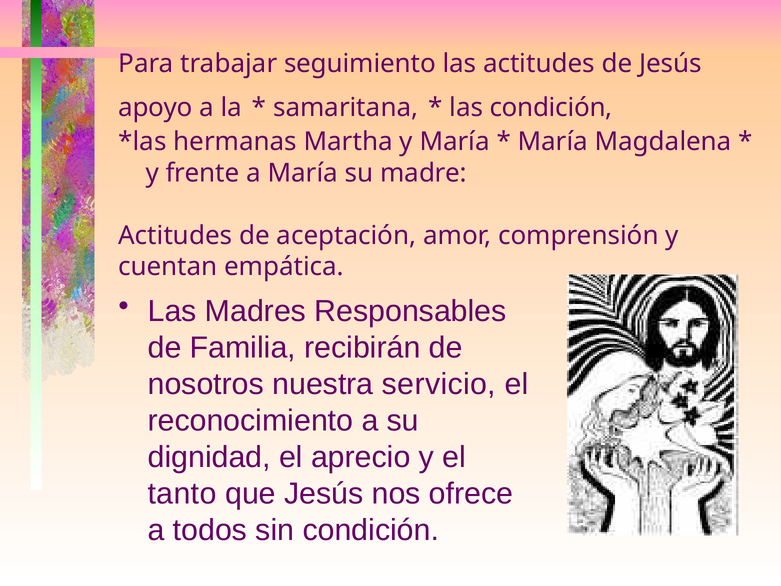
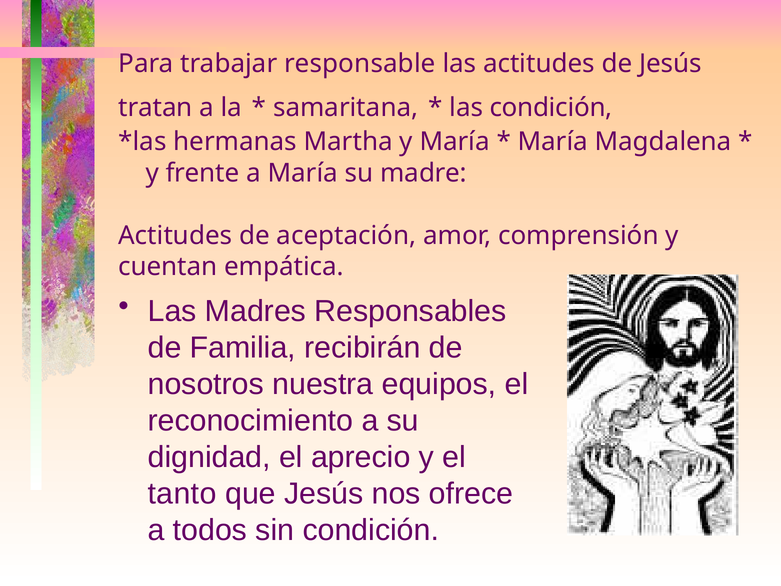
seguimiento: seguimiento -> responsable (360, 64)
apoyo: apoyo -> tratan (156, 108)
servicio: servicio -> equipos (439, 384)
